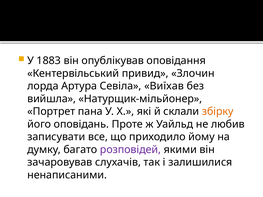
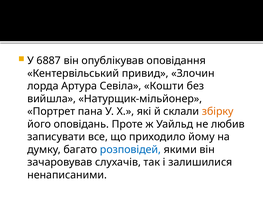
1883: 1883 -> 6887 (49, 61)
Виїхав: Виїхав -> Кошти (164, 86)
розповідей colour: purple -> blue (130, 150)
